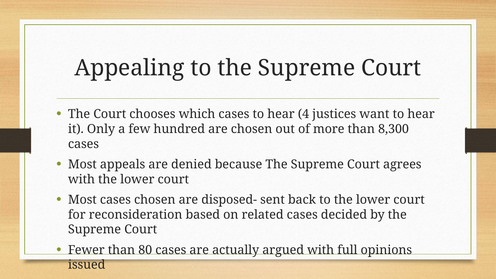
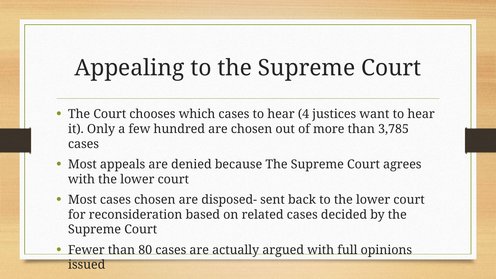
8,300: 8,300 -> 3,785 (394, 129)
